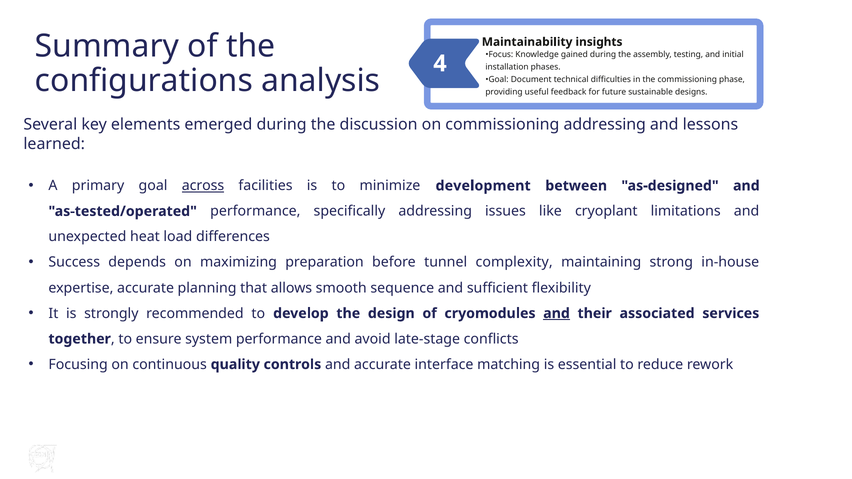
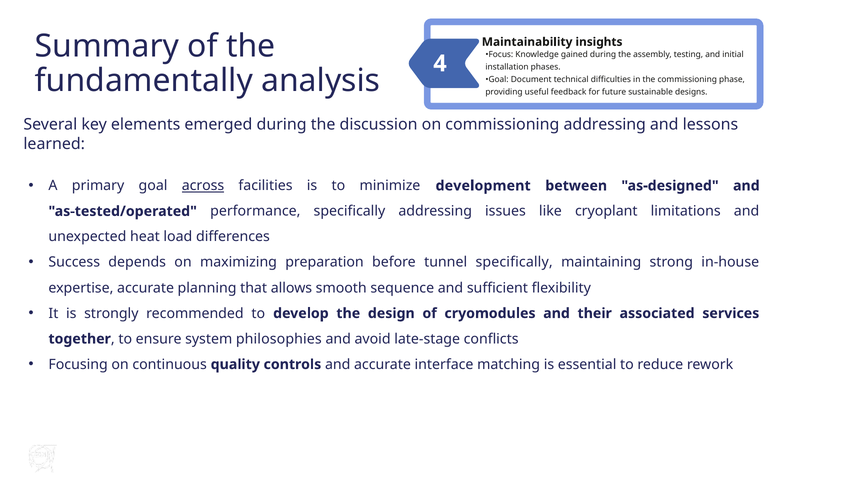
configurations: configurations -> fundamentally (144, 81)
tunnel complexity: complexity -> specifically (514, 262)
and underline: present -> none (557, 314)
system performance: performance -> philosophies (279, 339)
